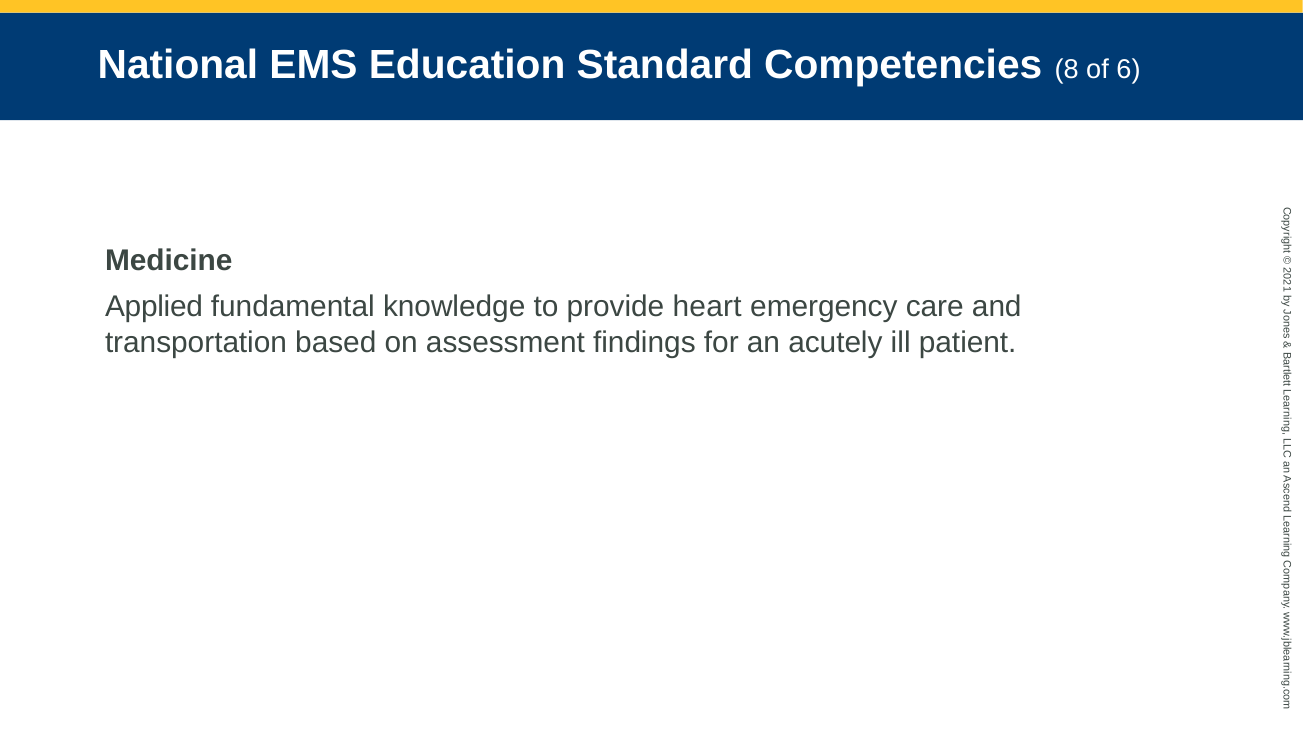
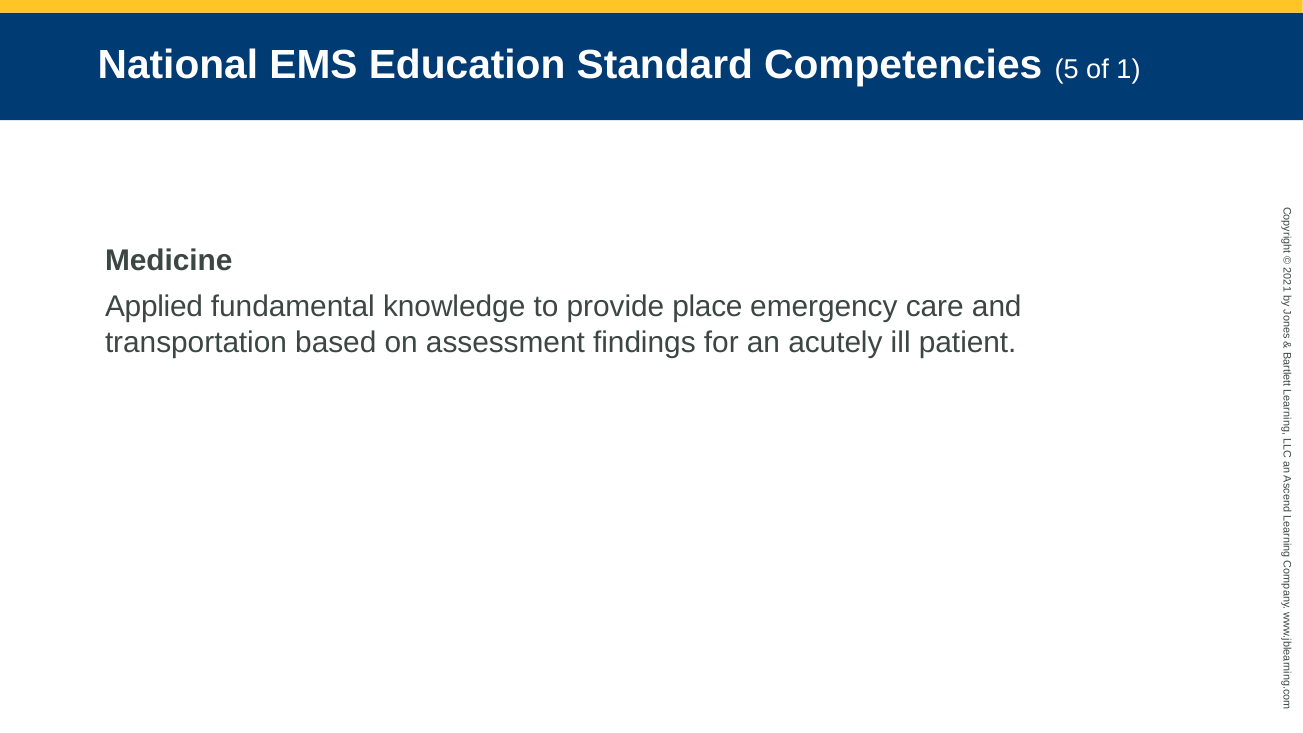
8: 8 -> 5 (1067, 70)
of 6: 6 -> 1 (1129, 70)
heart: heart -> place (707, 307)
